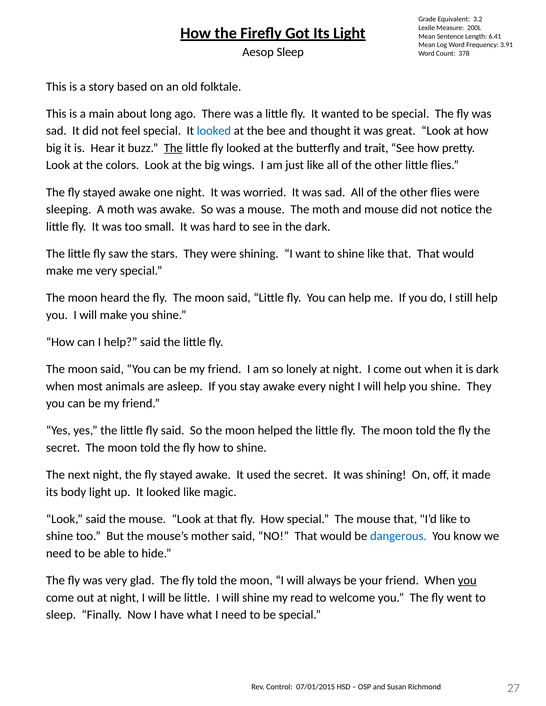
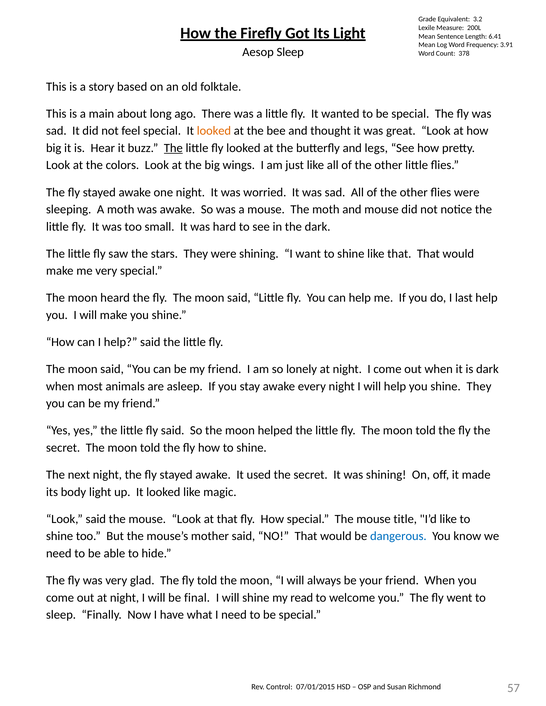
looked colour: blue -> orange (214, 131)
trait: trait -> legs (376, 148)
still: still -> last (464, 298)
mouse that: that -> title (405, 519)
you underline: present -> none (467, 581)
be little: little -> final (197, 598)
27: 27 -> 57 (514, 689)
